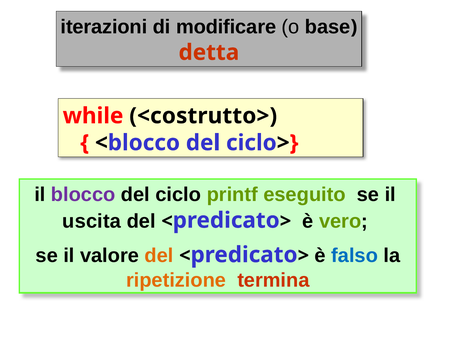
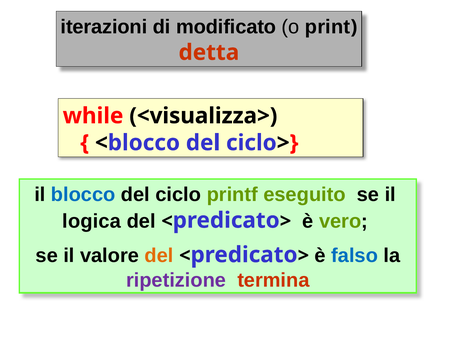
modificare: modificare -> modificato (226, 27)
base: base -> print (328, 27)
<costrutto>: <costrutto> -> <visualizza> (203, 116)
blocco colour: purple -> blue (83, 195)
uscita: uscita -> logica (92, 221)
ripetizione colour: orange -> purple (176, 280)
